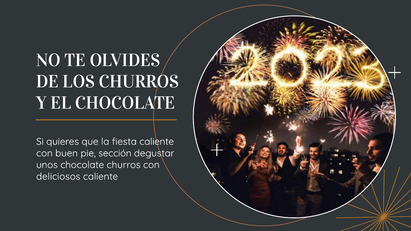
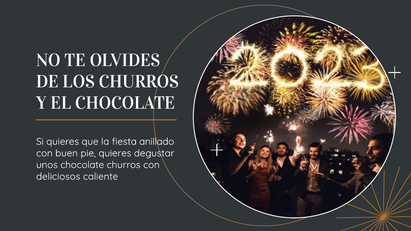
fiesta caliente: caliente -> anillado (157, 142)
pie sección: sección -> quieres (115, 153)
